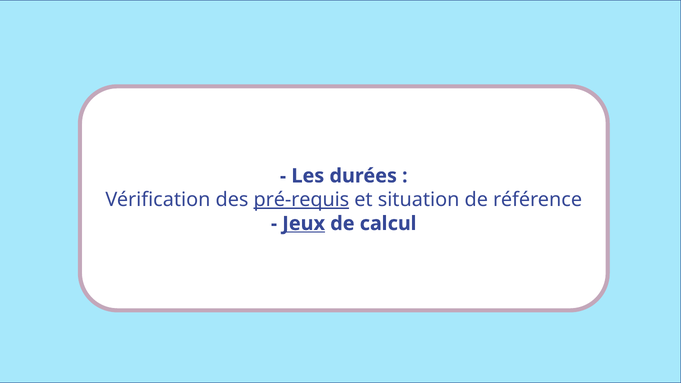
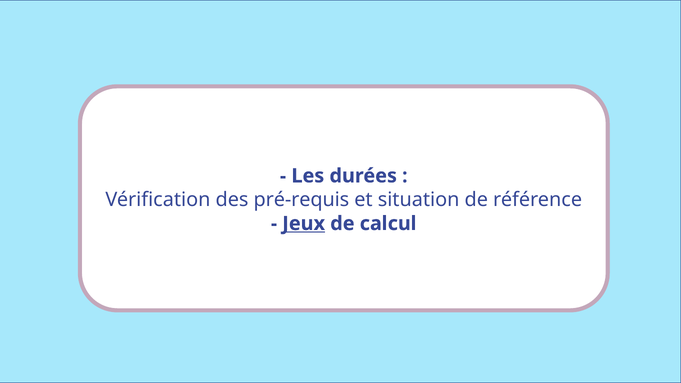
pré-requis underline: present -> none (301, 200)
